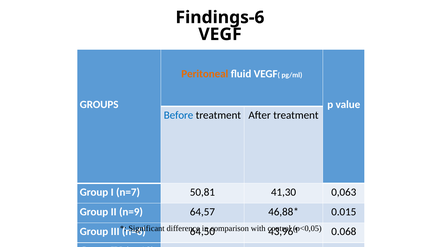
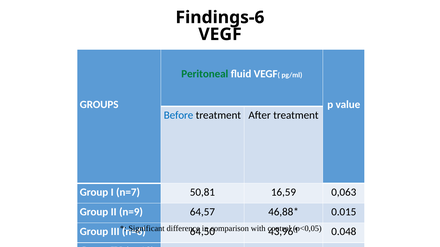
Peritoneal colour: orange -> green (205, 74)
41,30: 41,30 -> 16,59 (284, 192)
0.068: 0.068 -> 0.048 (344, 232)
